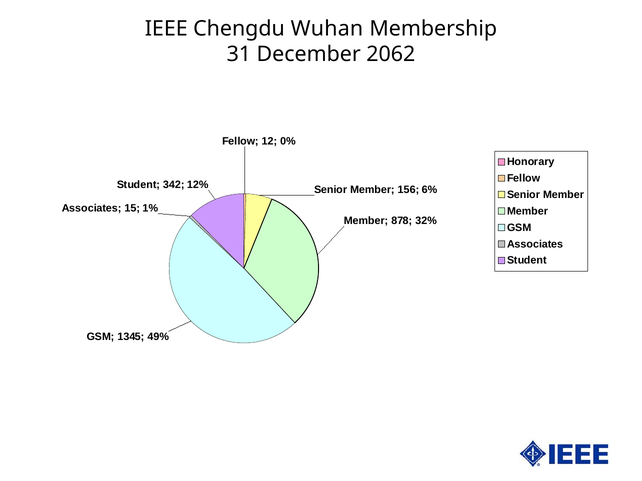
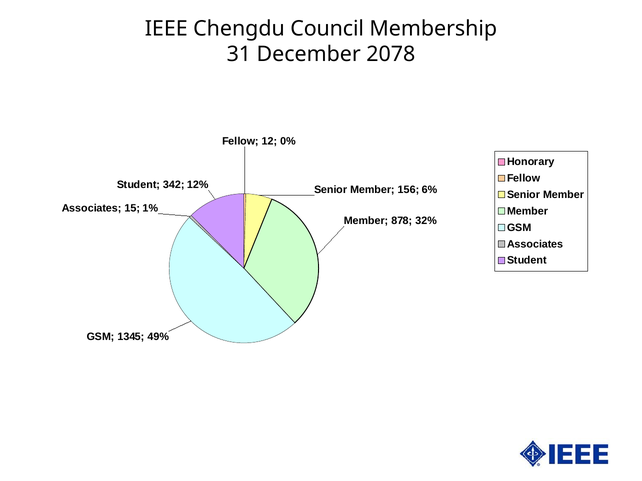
Wuhan: Wuhan -> Council (327, 29)
2062: 2062 -> 2078 (391, 54)
